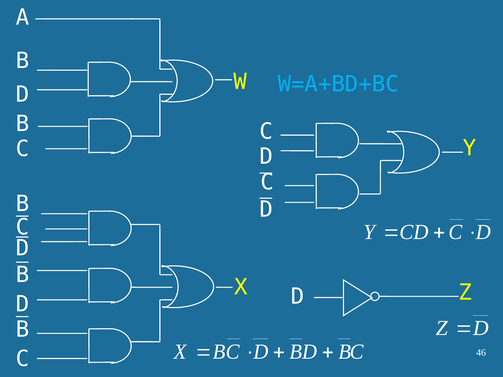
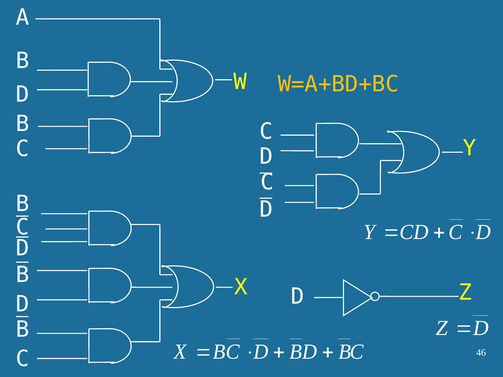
W=A+BD+BC colour: light blue -> yellow (338, 84)
